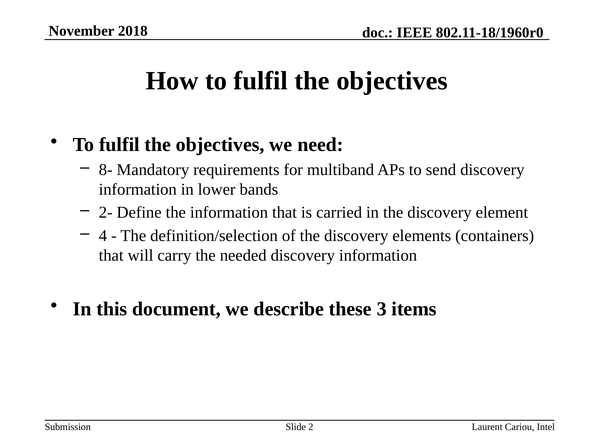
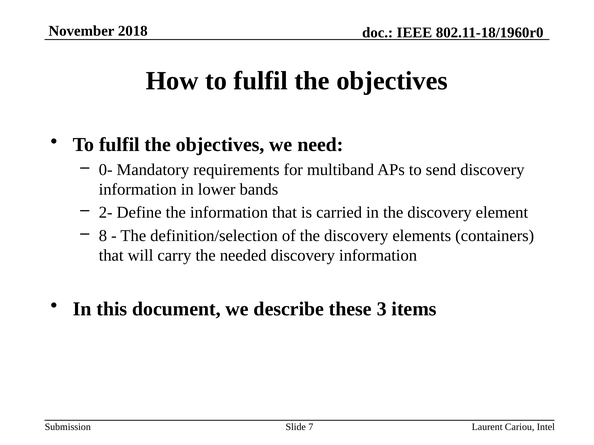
8-: 8- -> 0- (106, 170)
4: 4 -> 8 (103, 236)
2: 2 -> 7 (311, 427)
